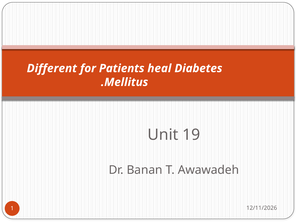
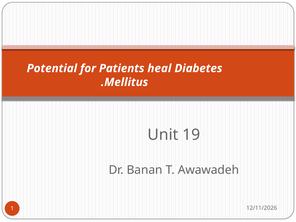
Different: Different -> Potential (52, 68)
